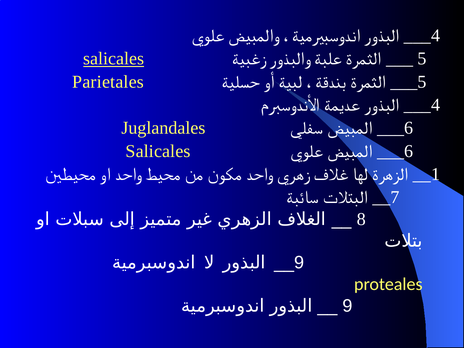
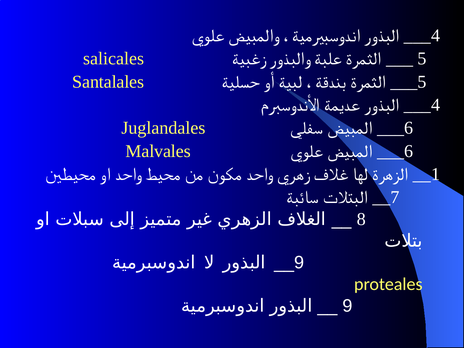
salicales underline: present -> none (114, 59)
Parietales: Parietales -> Santalales (108, 82)
Salicales: Salicales -> Malvales (158, 151)
